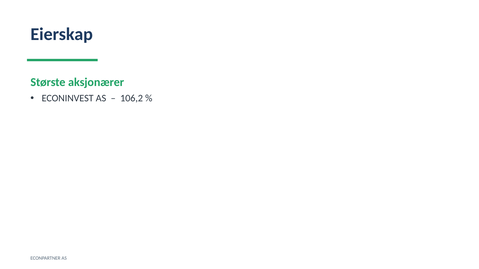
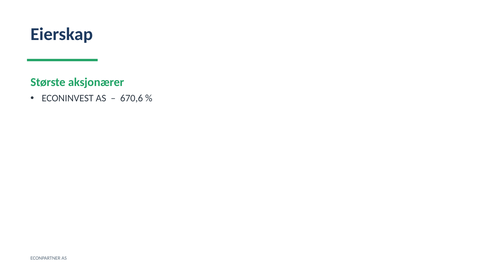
106,2: 106,2 -> 670,6 (132, 98)
